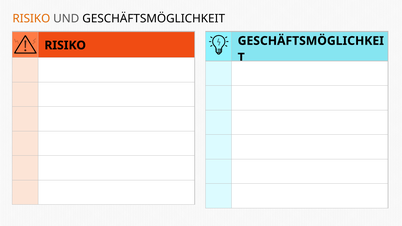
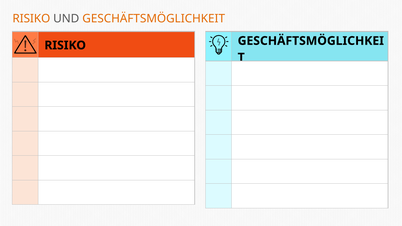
GESCHÄFTSMÖGLICHKEIT colour: black -> orange (154, 18)
